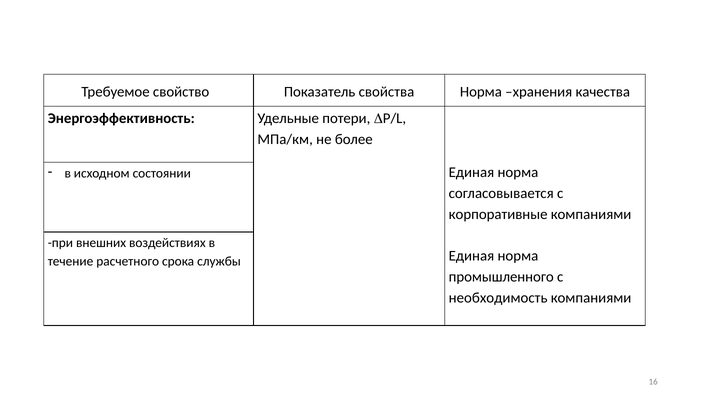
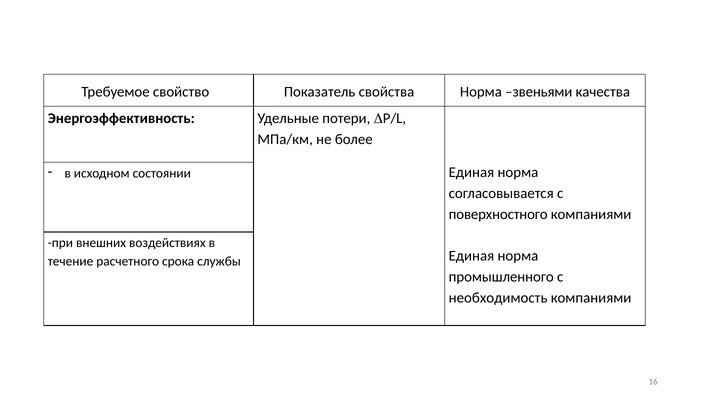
хранения: хранения -> звеньями (539, 92)
корпоративные: корпоративные -> поверхностного (498, 214)
